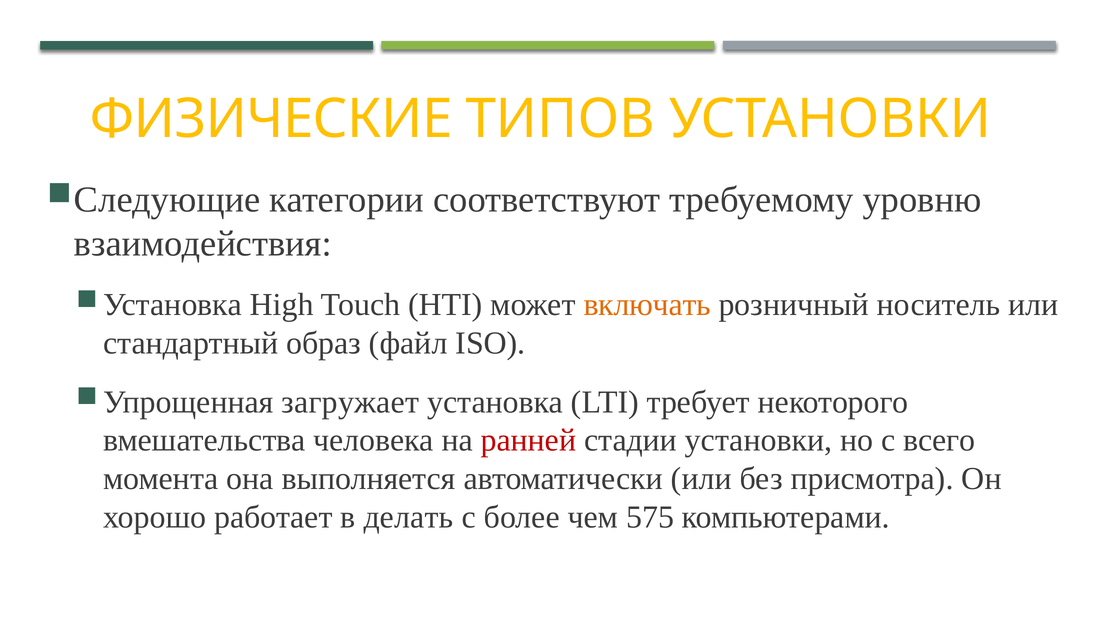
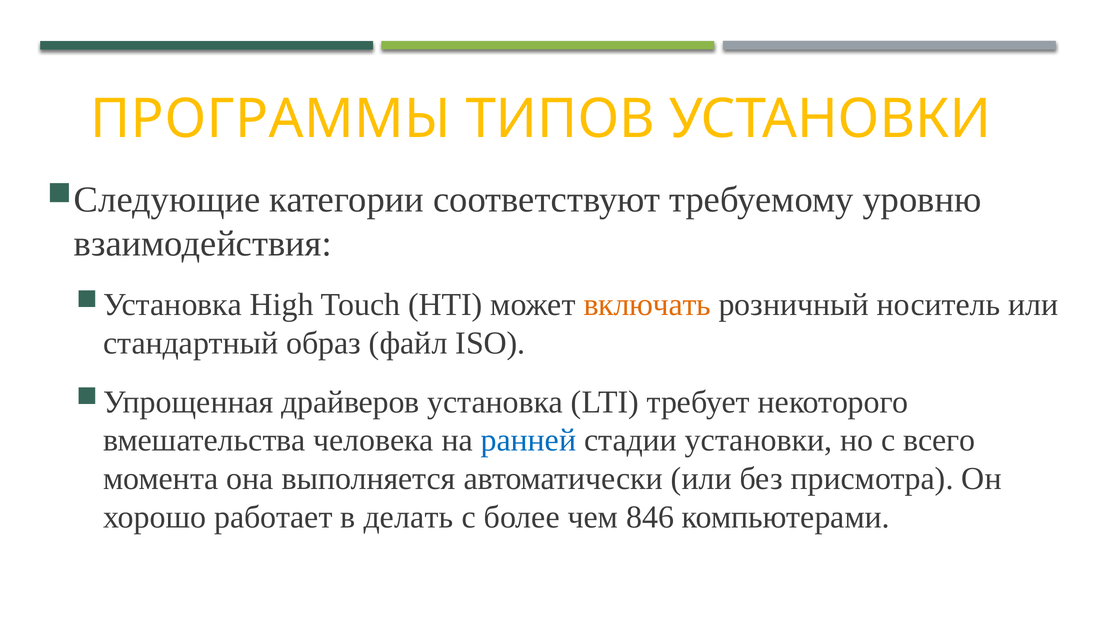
ФИЗИЧЕСКИЕ: ФИЗИЧЕСКИЕ -> ПРОГРАММЫ (271, 119)
загружает: загружает -> драйверов (350, 402)
ранней colour: red -> blue (528, 440)
575: 575 -> 846 (650, 517)
